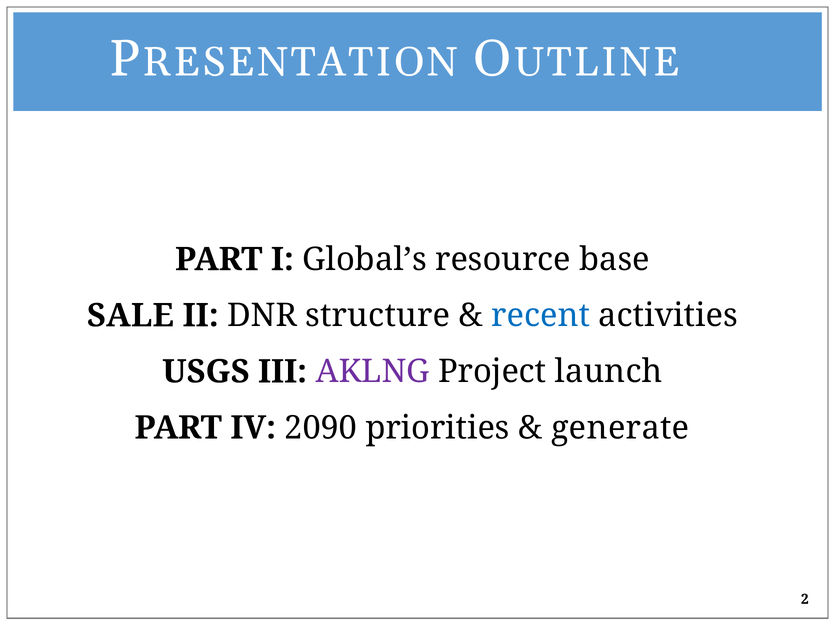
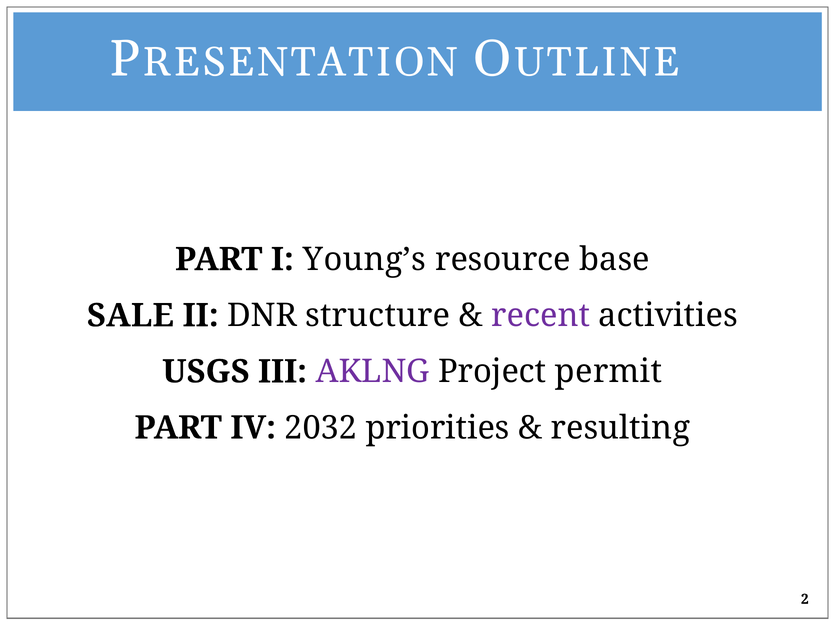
Global’s: Global’s -> Young’s (364, 260)
recent colour: blue -> purple (541, 316)
launch: launch -> permit (609, 372)
2090: 2090 -> 2032 (321, 428)
generate: generate -> resulting (620, 428)
